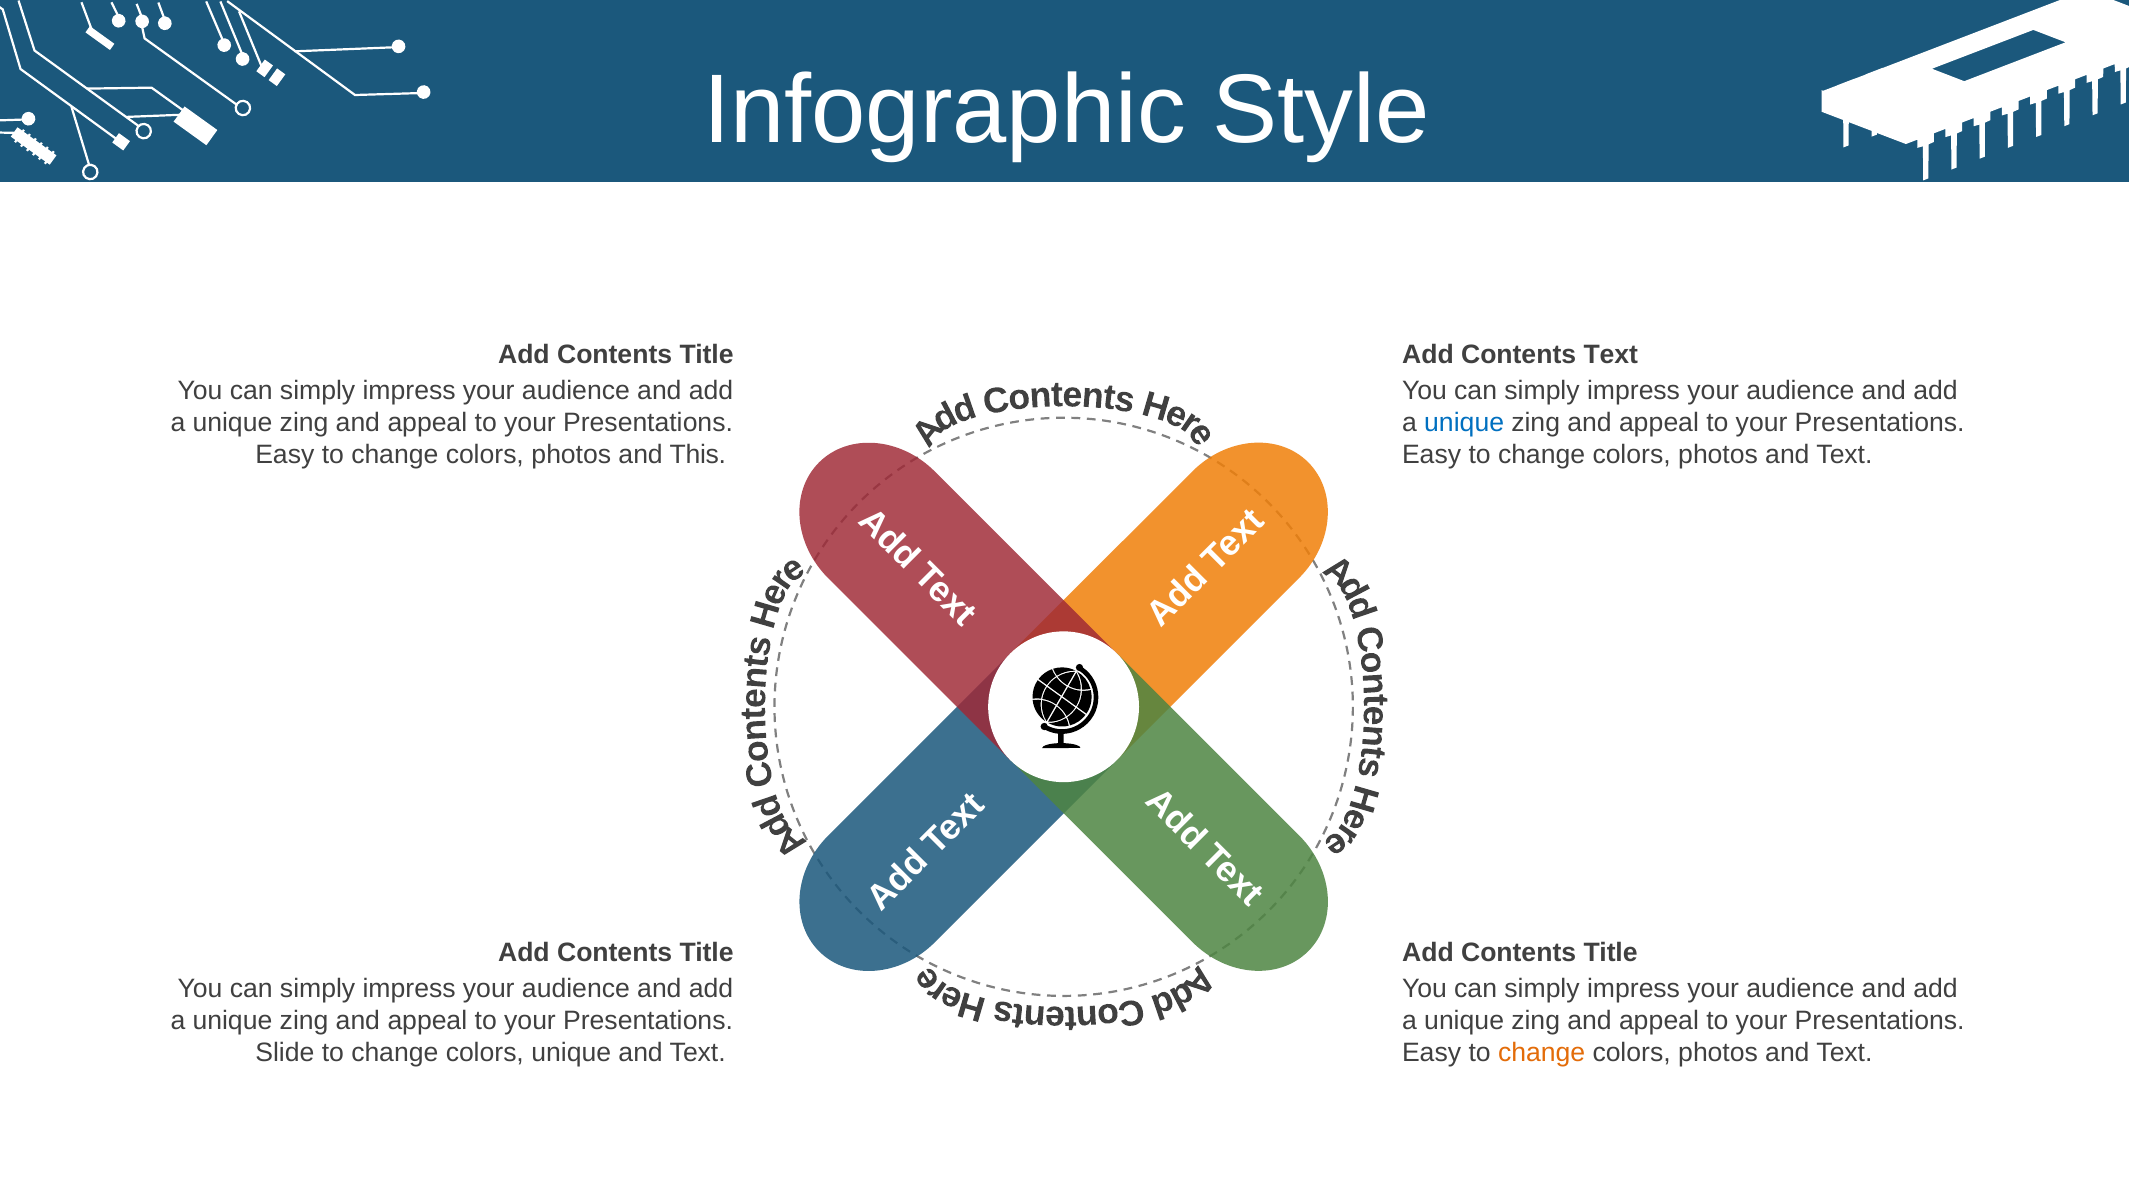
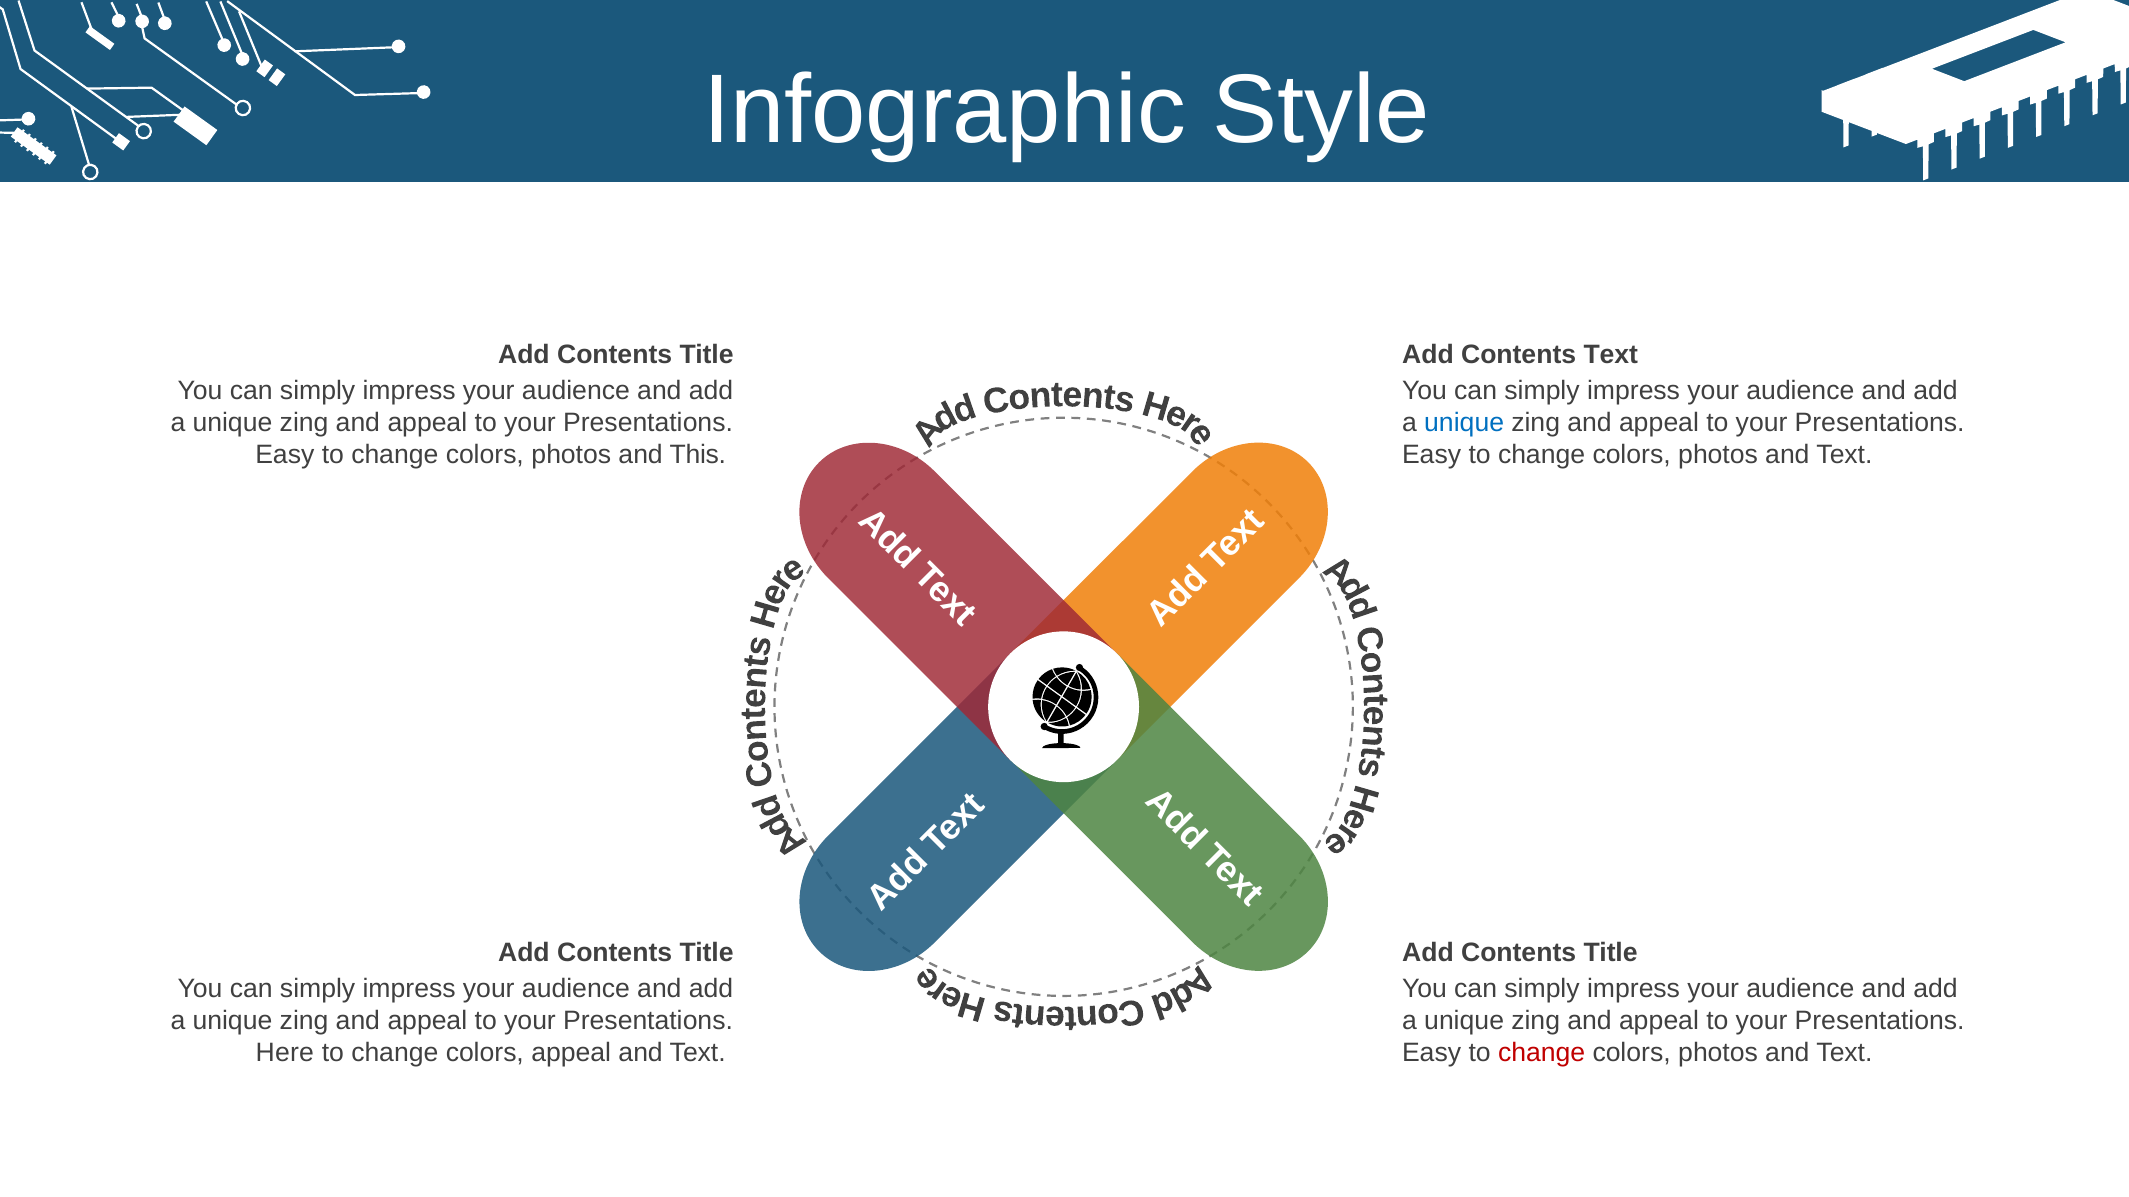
Slide: Slide -> Here (285, 1053)
colors unique: unique -> appeal (571, 1053)
change colour: orange -> red (1542, 1053)
